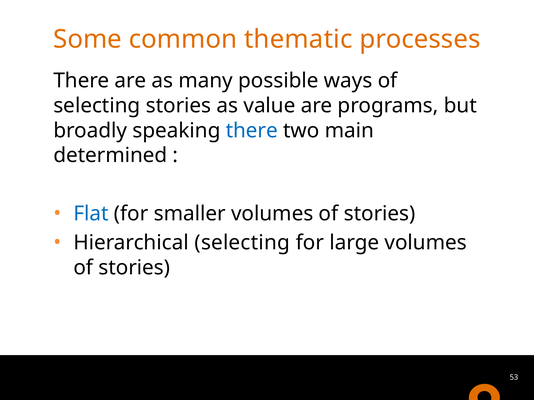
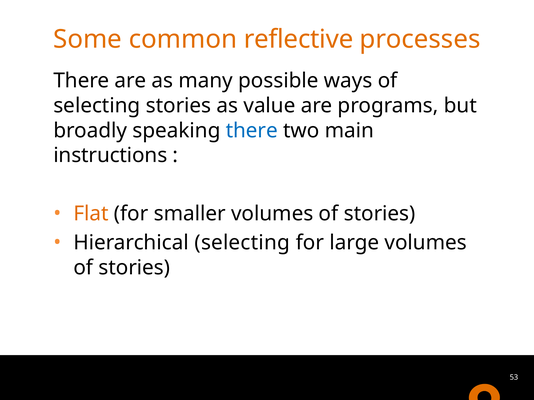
thematic: thematic -> reflective (299, 39)
determined: determined -> instructions (110, 156)
Flat colour: blue -> orange (91, 214)
